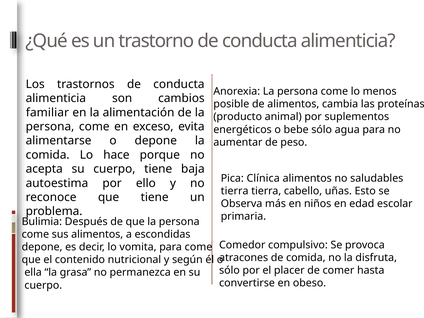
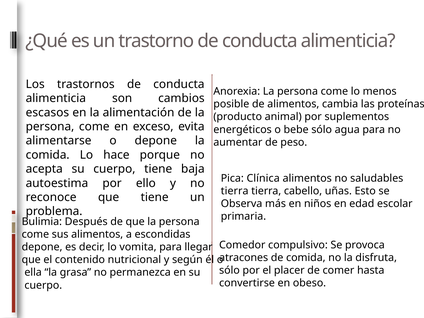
familiar: familiar -> escasos (47, 112)
para come: come -> llegar (199, 247)
